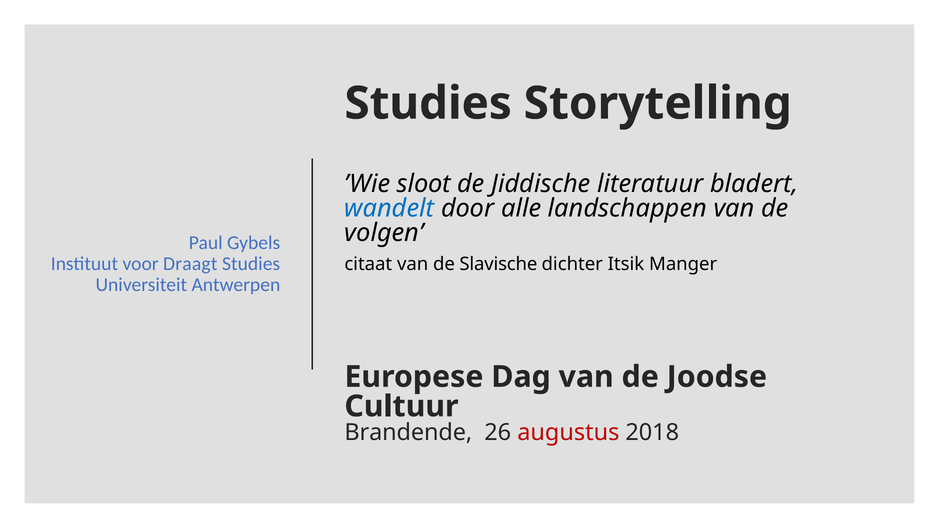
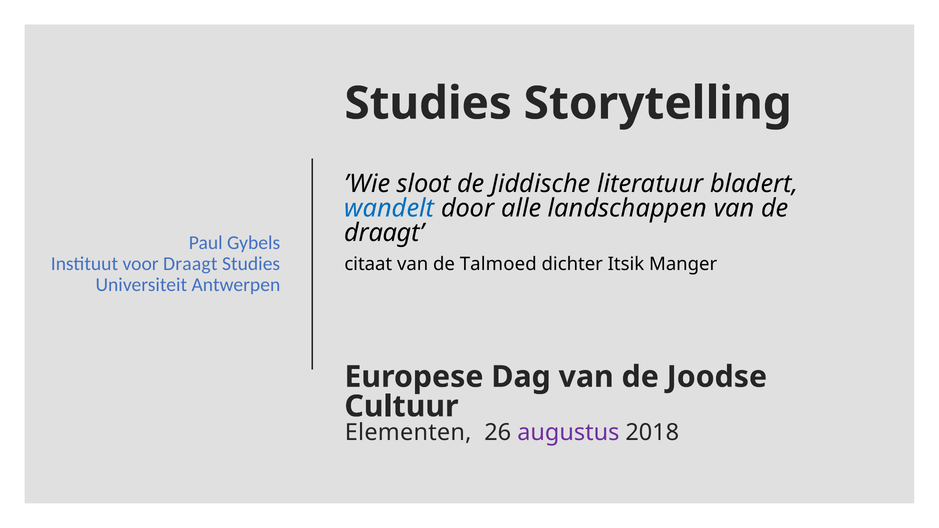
volgen: volgen -> draagt (384, 233)
Slavische: Slavische -> Talmoed (498, 264)
Brandende: Brandende -> Elementen (408, 433)
augustus colour: red -> purple (568, 433)
